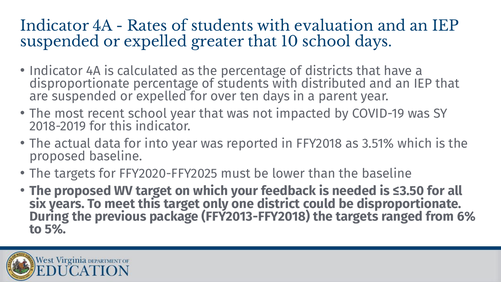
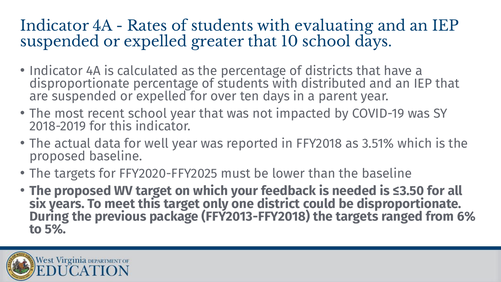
evaluation: evaluation -> evaluating (334, 26)
into: into -> well (157, 143)
